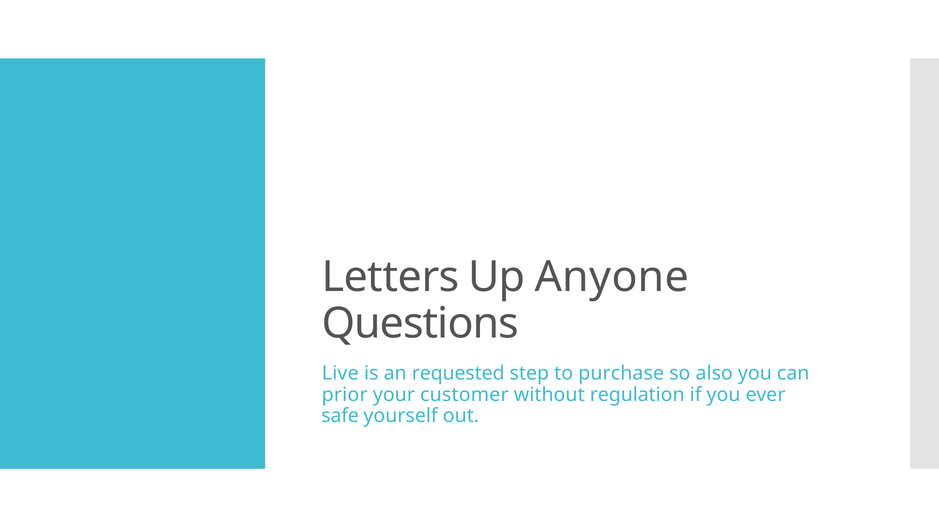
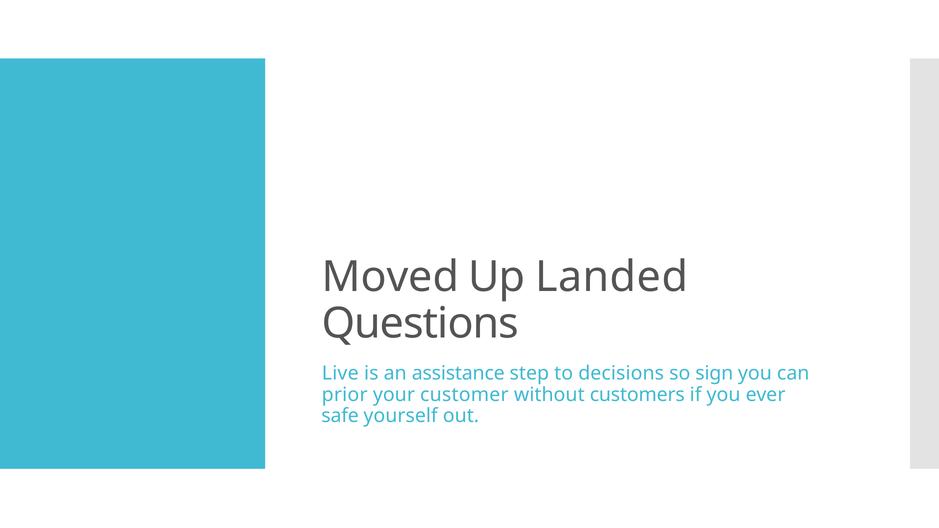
Letters: Letters -> Moved (390, 277)
Anyone: Anyone -> Landed (612, 277)
requested: requested -> assistance (458, 374)
purchase: purchase -> decisions (621, 374)
also: also -> sign (714, 374)
regulation: regulation -> customers (637, 395)
